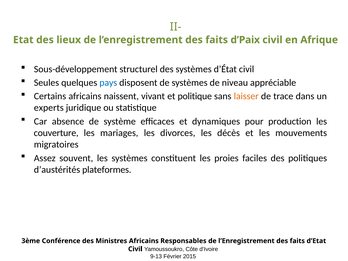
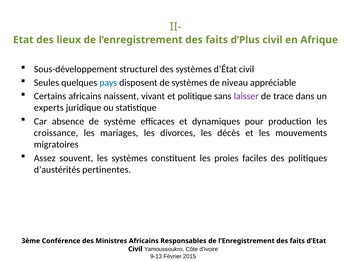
d’Paix: d’Paix -> d’Plus (245, 40)
laisser colour: orange -> purple (246, 96)
couverture: couverture -> croissance (56, 133)
plateformes: plateformes -> pertinentes (107, 170)
